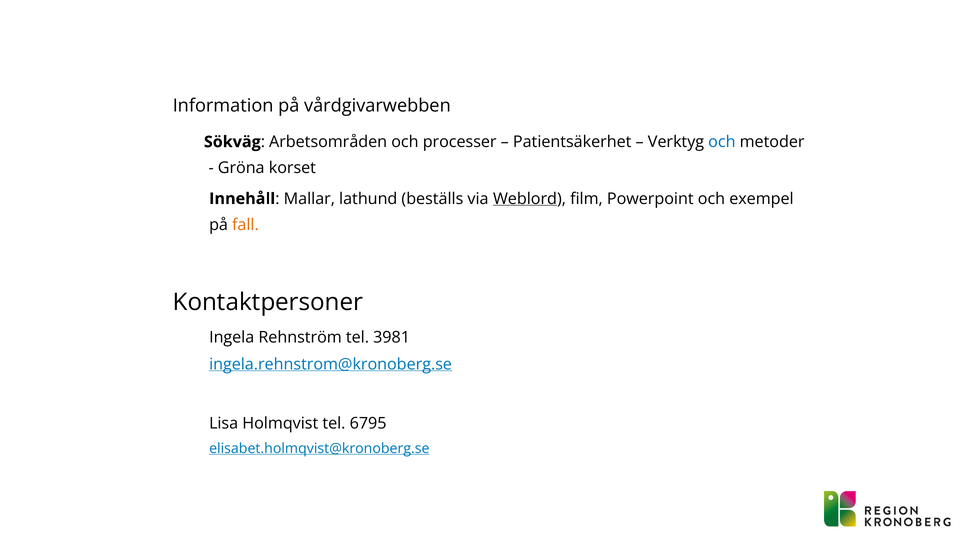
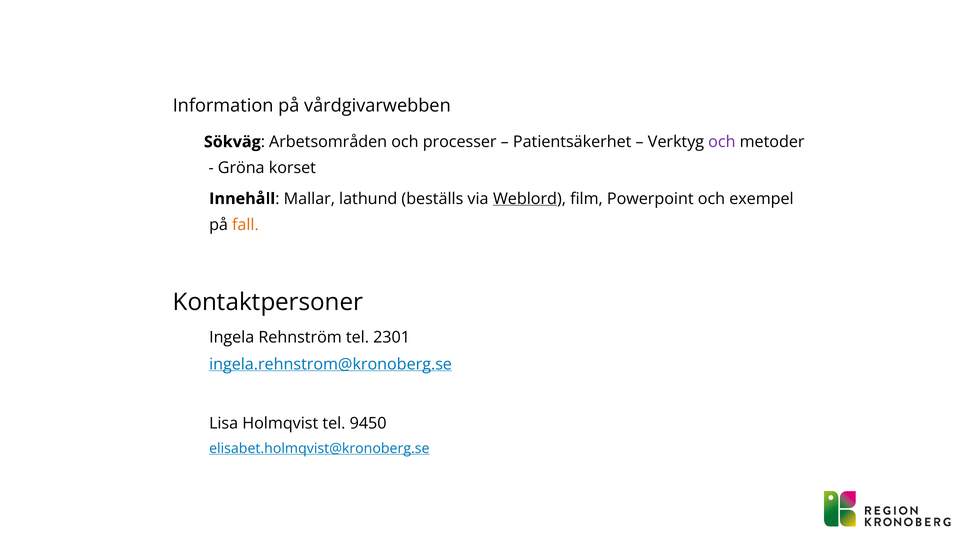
och colour: blue -> purple (722, 142)
3981: 3981 -> 2301 (392, 338)
6795: 6795 -> 9450 (368, 424)
